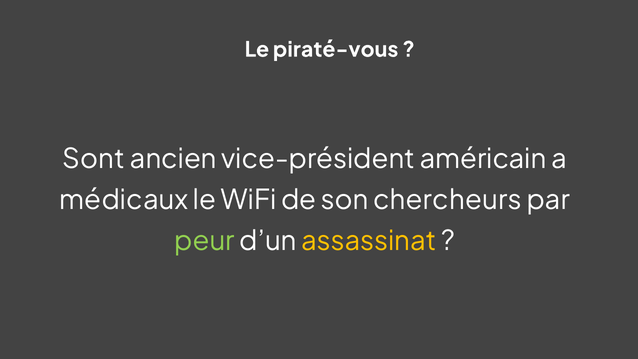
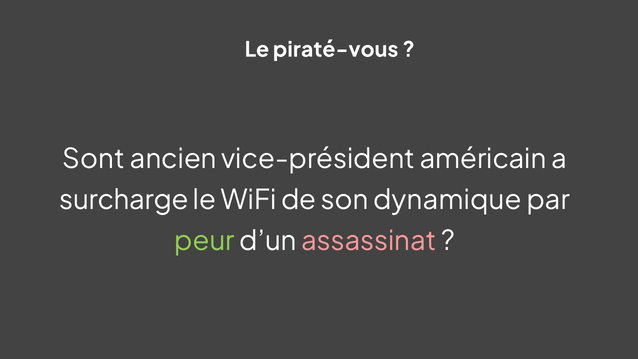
médicaux: médicaux -> surcharge (124, 200)
chercheurs: chercheurs -> dynamique (447, 200)
assassinat colour: yellow -> pink (369, 241)
